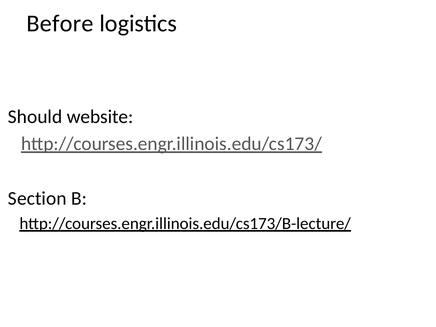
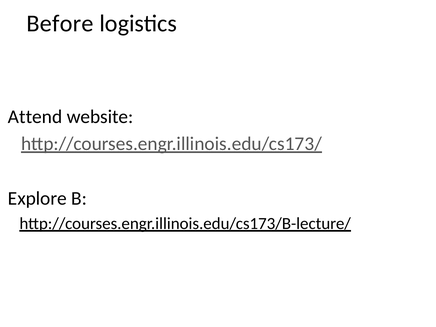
Should: Should -> Attend (35, 117)
Section: Section -> Explore (37, 199)
